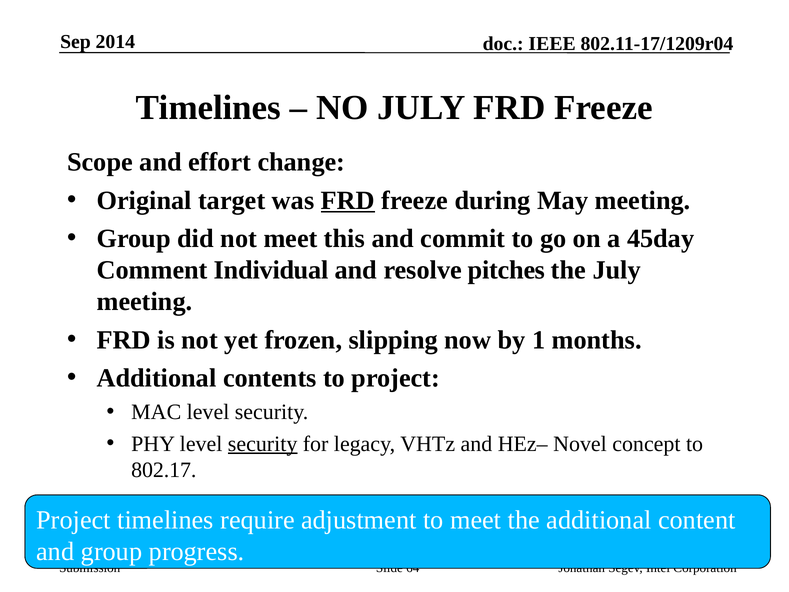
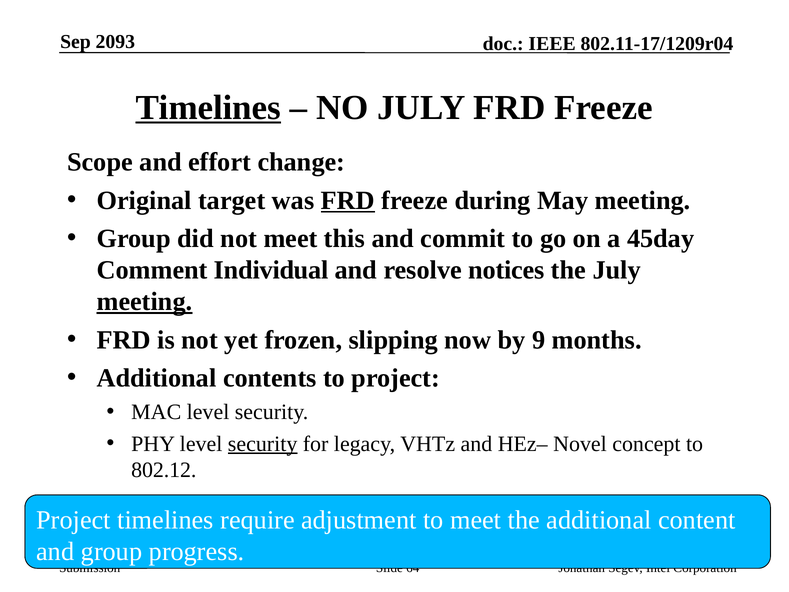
2014: 2014 -> 2093 (115, 42)
Timelines underline: none -> present (208, 108)
pitches: pitches -> notices (507, 270)
meeting underline: none -> present (145, 302)
1: 1 -> 9 (539, 340)
802.17: 802.17 -> 802.12 (164, 470)
